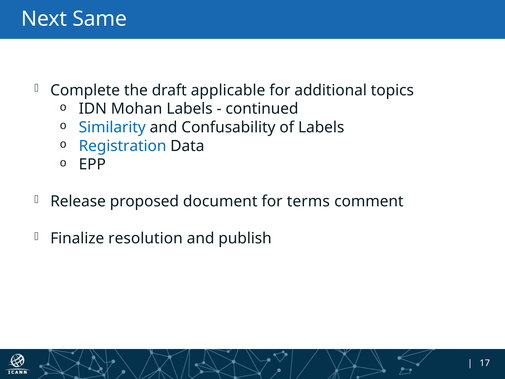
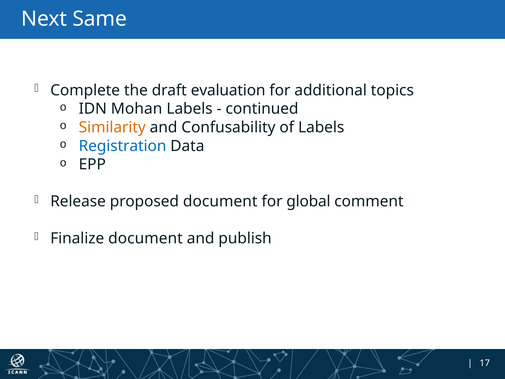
applicable: applicable -> evaluation (228, 90)
Similarity colour: blue -> orange (112, 127)
terms: terms -> global (308, 201)
Finalize resolution: resolution -> document (145, 238)
